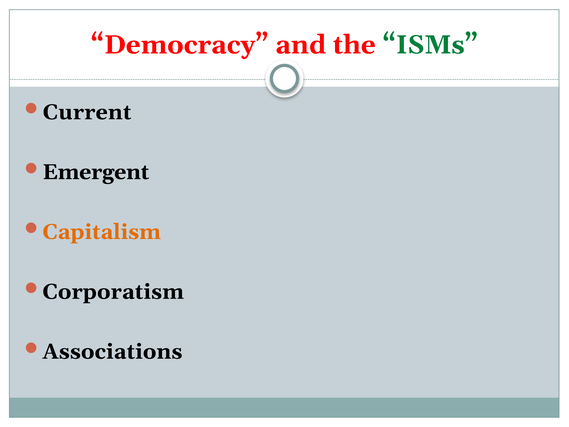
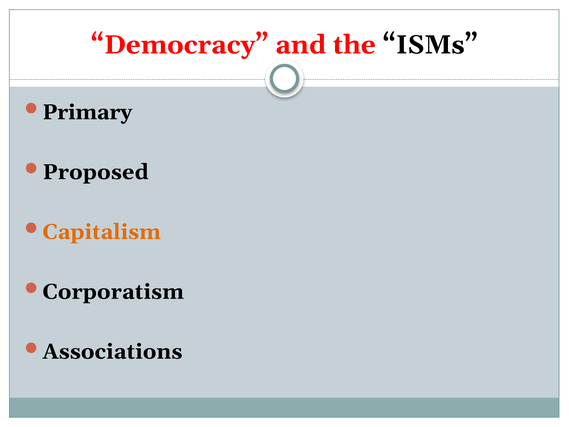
ISMs colour: green -> black (430, 45)
Current: Current -> Primary (87, 112)
Emergent: Emergent -> Proposed (96, 172)
